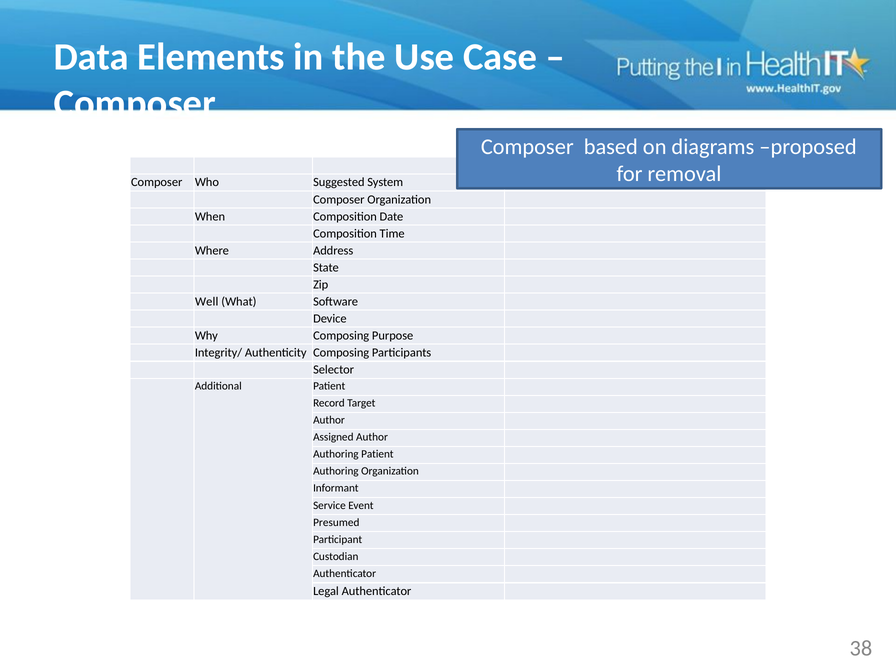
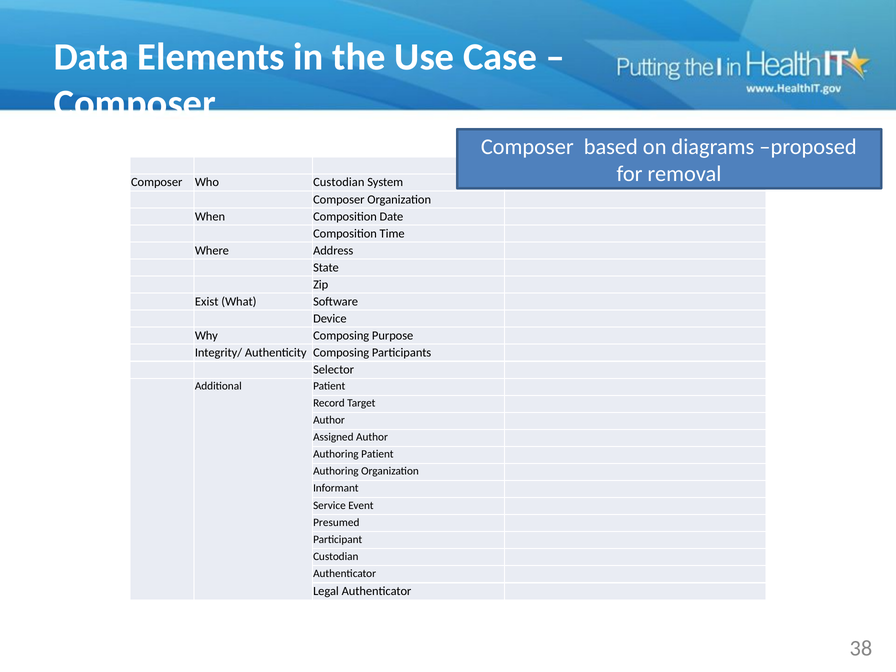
Who Suggested: Suggested -> Custodian (339, 182)
Well: Well -> Exist (207, 302)
